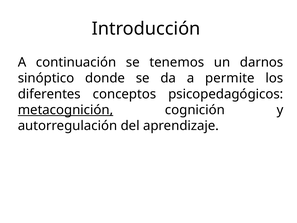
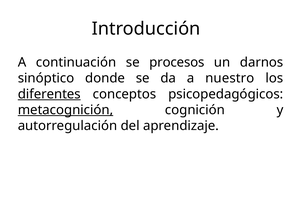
tenemos: tenemos -> procesos (177, 62)
permite: permite -> nuestro (230, 78)
diferentes underline: none -> present (49, 94)
